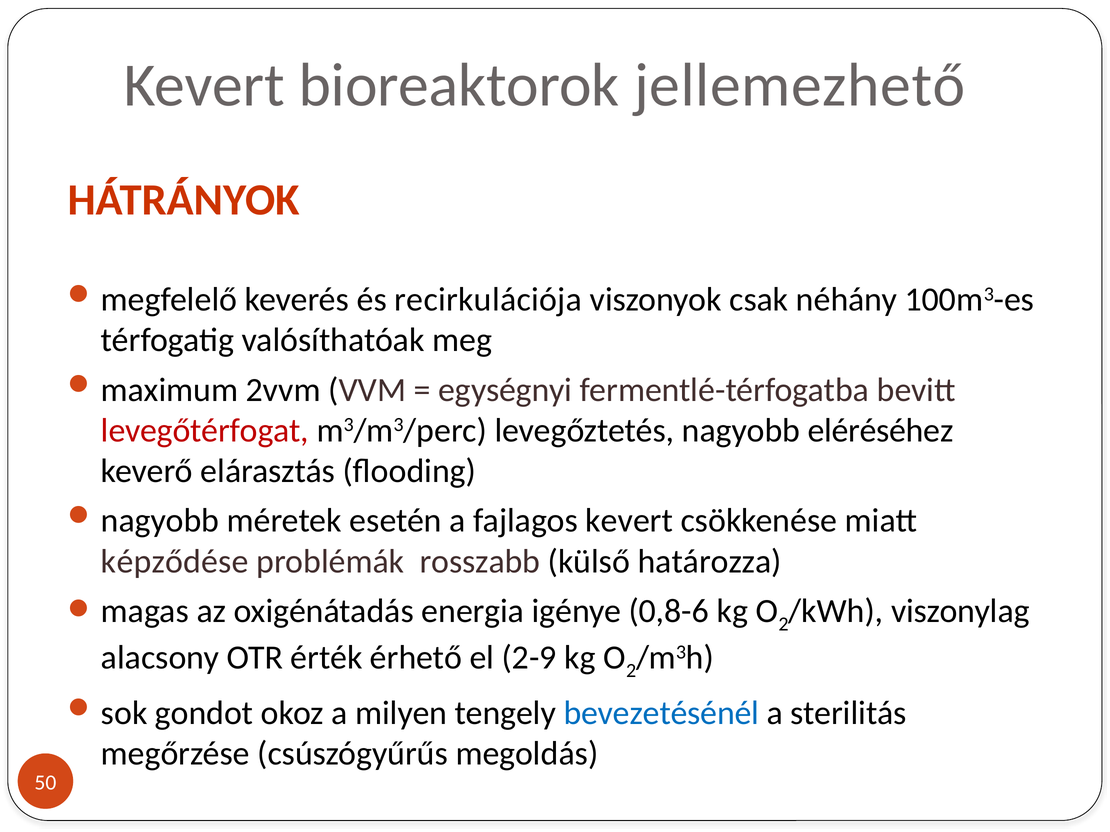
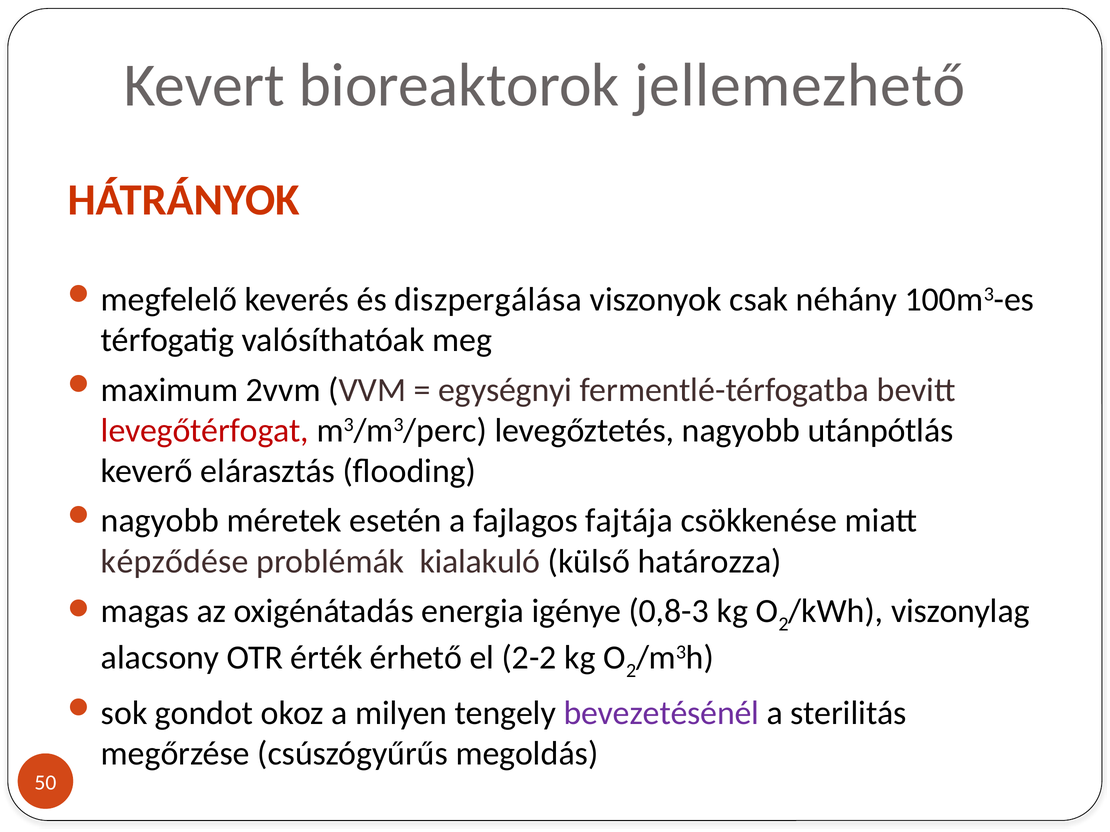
recirkulációja: recirkulációja -> diszpergálása (488, 300)
eléréséhez: eléréséhez -> utánpótlás (881, 431)
fajlagos kevert: kevert -> fajtája (629, 521)
rosszabb: rosszabb -> kialakuló (480, 562)
0,8-6: 0,8-6 -> 0,8-3 (669, 611)
2-9: 2-9 -> 2-2 (529, 658)
bevezetésénél colour: blue -> purple (661, 713)
